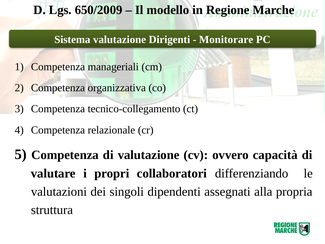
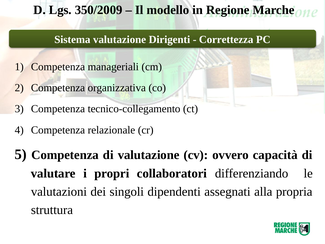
650/2009: 650/2009 -> 350/2009 (99, 10)
Monitorare: Monitorare -> Correttezza (226, 39)
